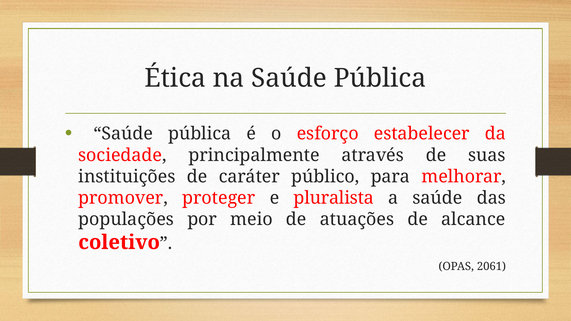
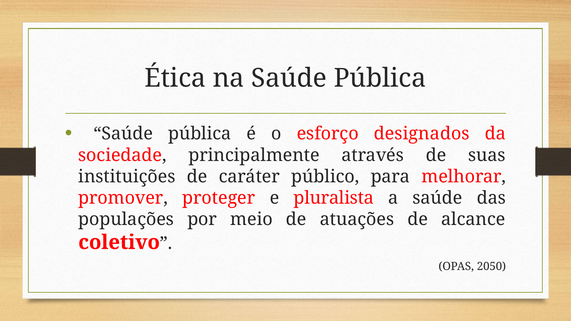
estabelecer: estabelecer -> designados (422, 134)
2061: 2061 -> 2050 (491, 267)
